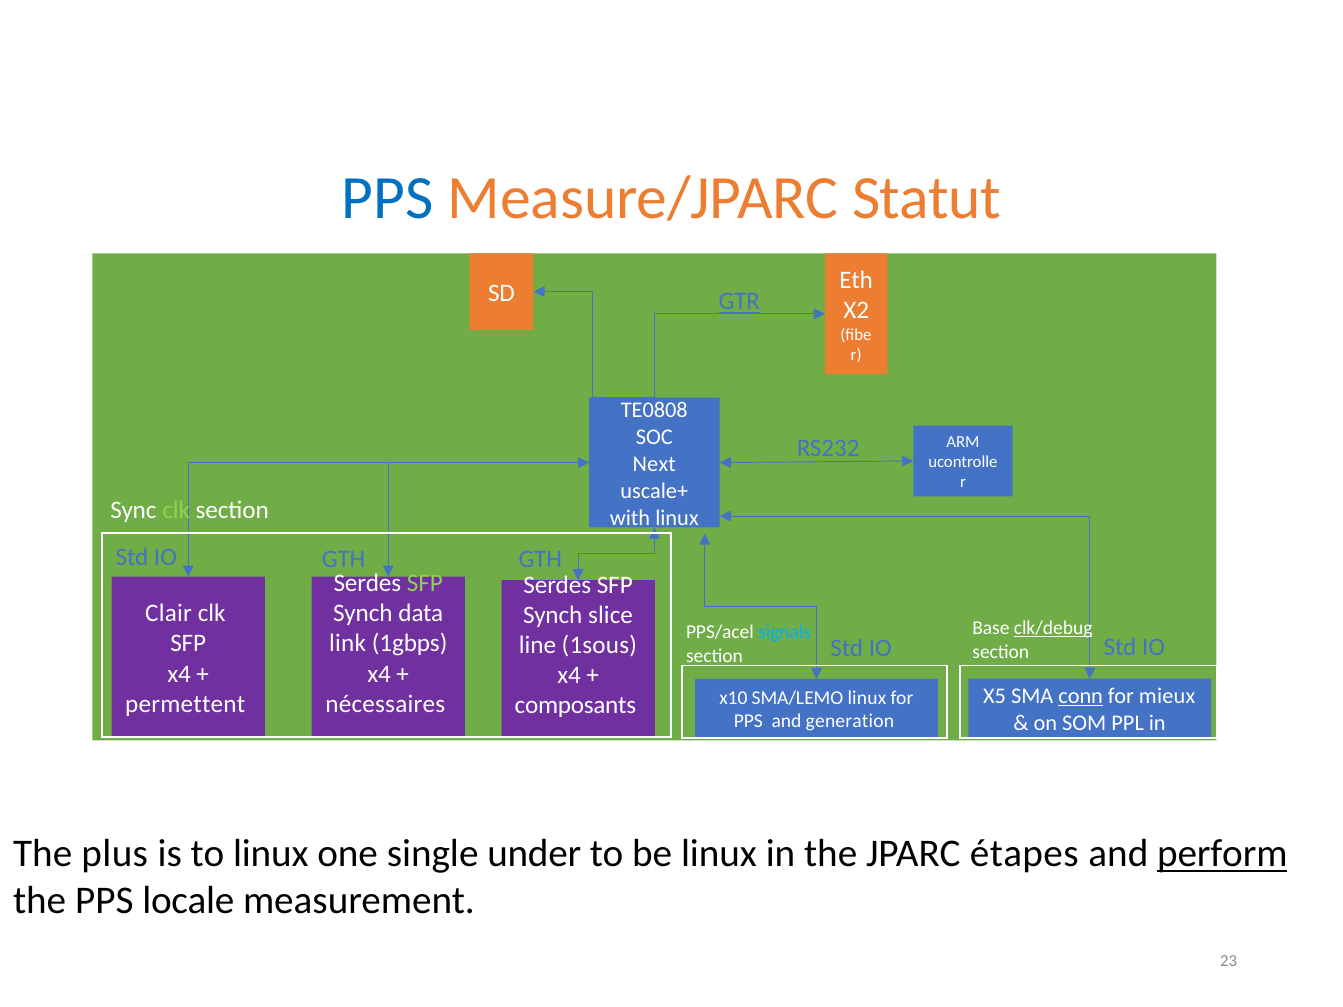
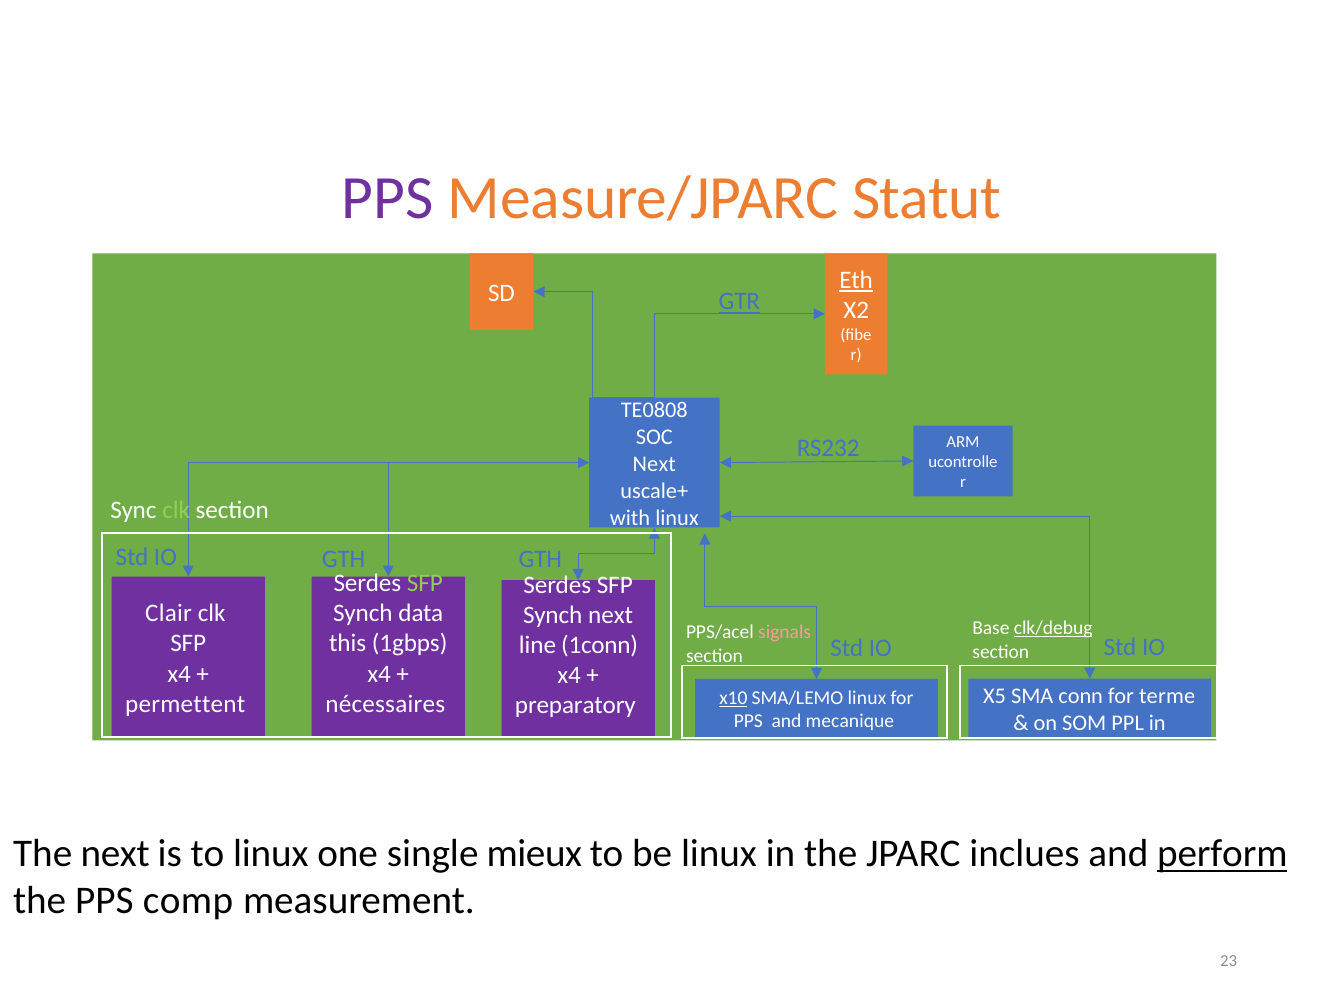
PPS colour: blue -> purple (388, 199)
Eth underline: none -> present (856, 280)
Synch slice: slice -> next (611, 615)
signals colour: light blue -> pink (785, 632)
link: link -> this (348, 644)
1sous: 1sous -> 1conn (600, 645)
conn underline: present -> none (1081, 696)
mieux: mieux -> terme (1167, 696)
x10 underline: none -> present (733, 698)
composants: composants -> preparatory (575, 706)
generation: generation -> mecanique (850, 722)
The plus: plus -> next (115, 854)
under: under -> mieux (534, 854)
étapes: étapes -> inclues (1025, 854)
locale: locale -> comp (188, 901)
